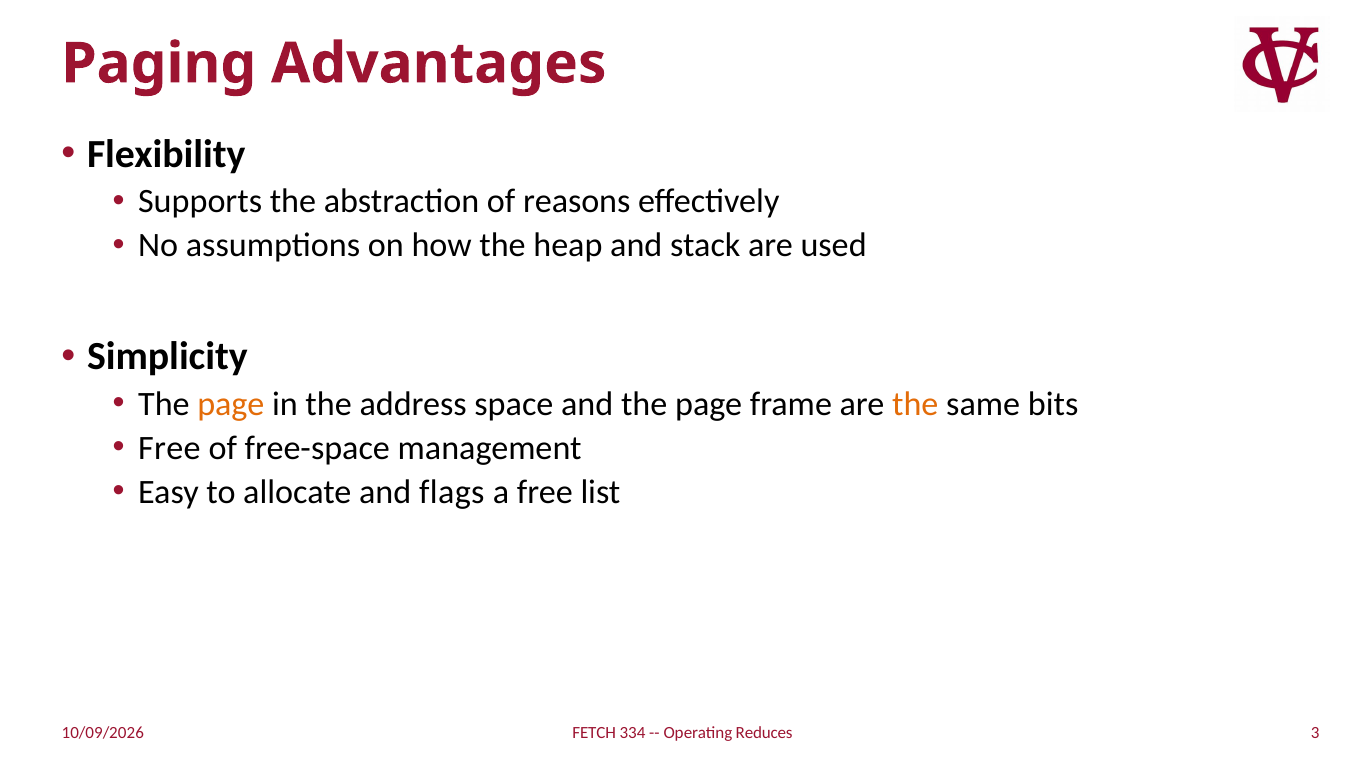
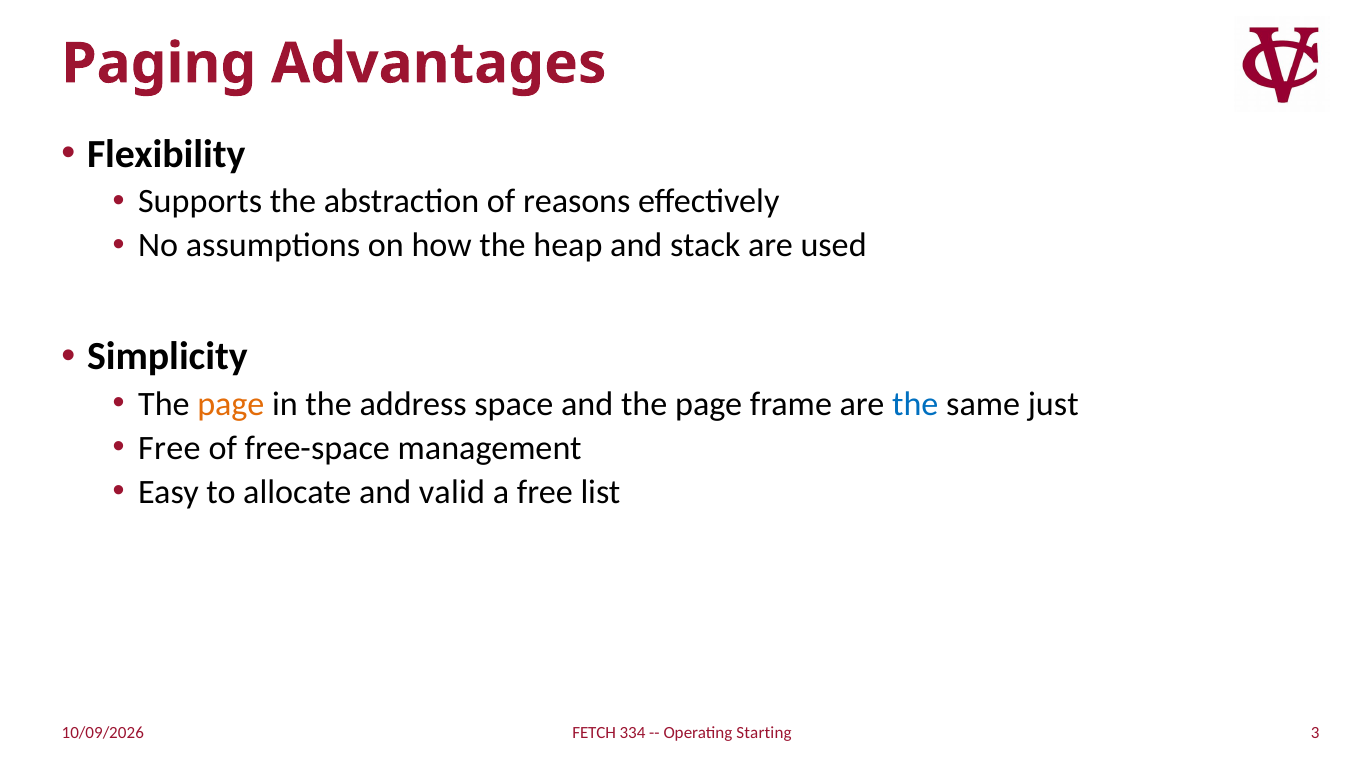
the colour: orange -> blue (915, 404)
bits: bits -> just (1053, 404)
flags: flags -> valid (452, 492)
Reduces: Reduces -> Starting (764, 733)
